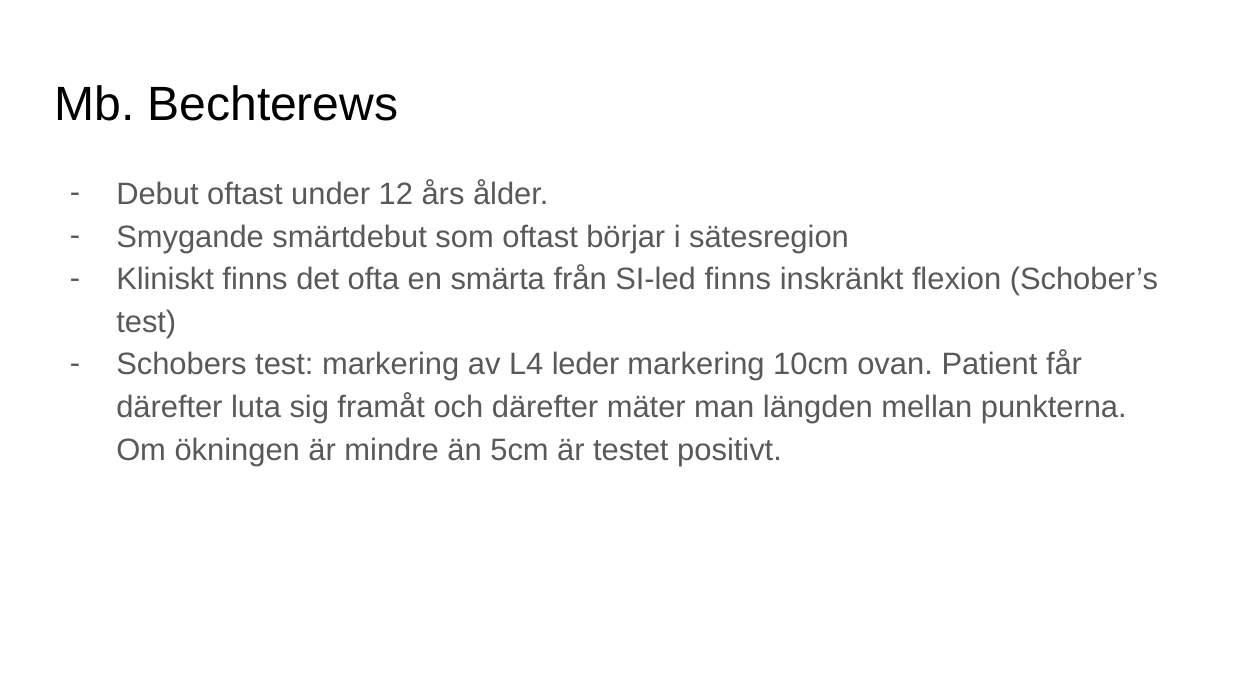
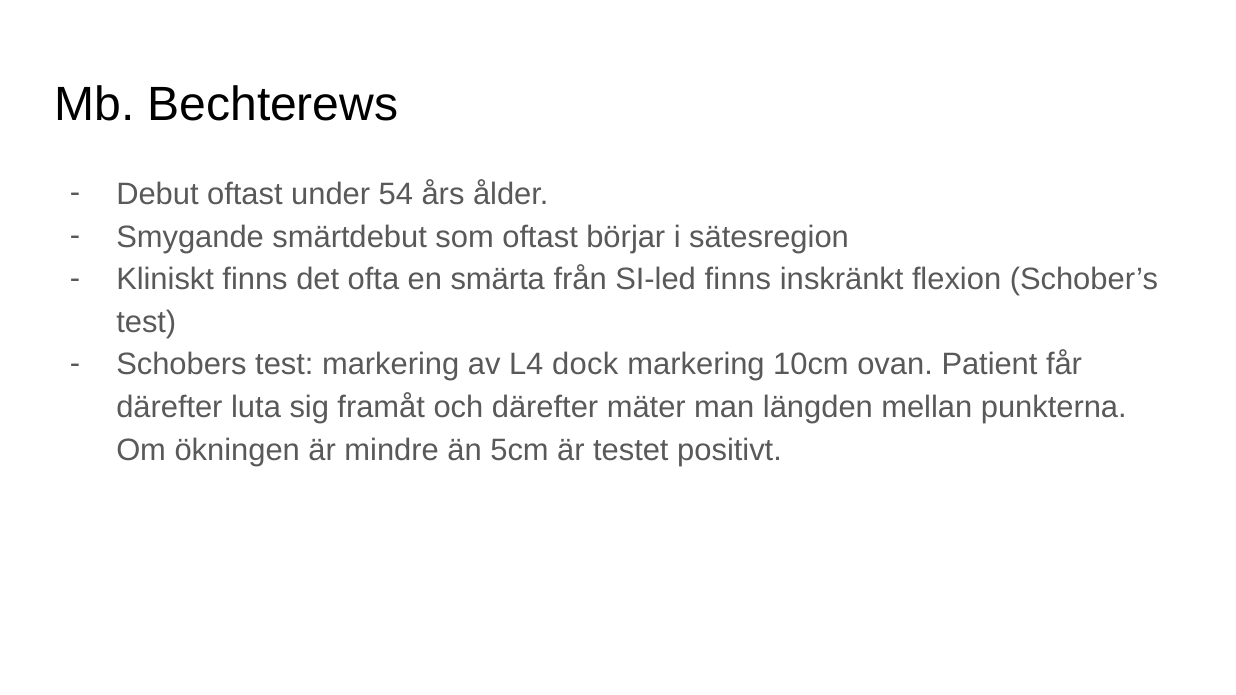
12: 12 -> 54 (396, 194)
leder: leder -> dock (585, 365)
